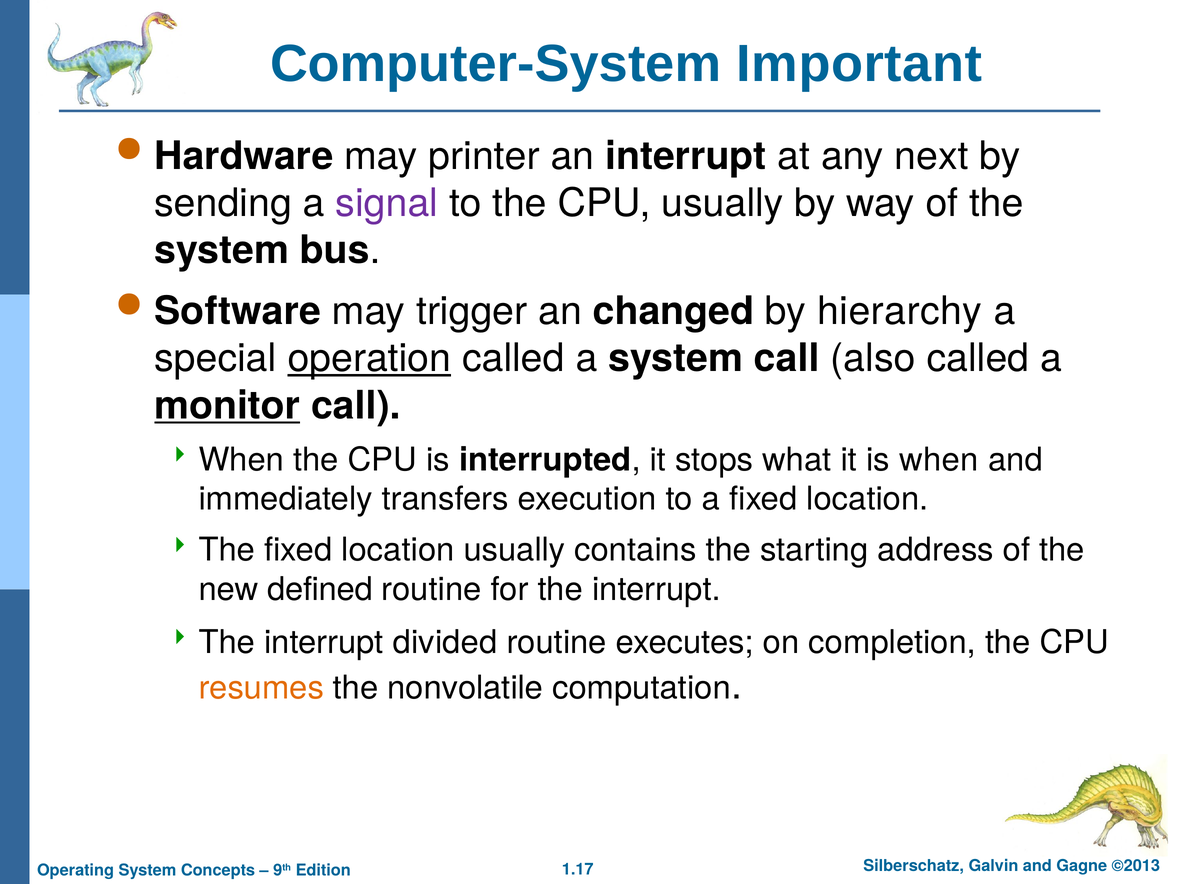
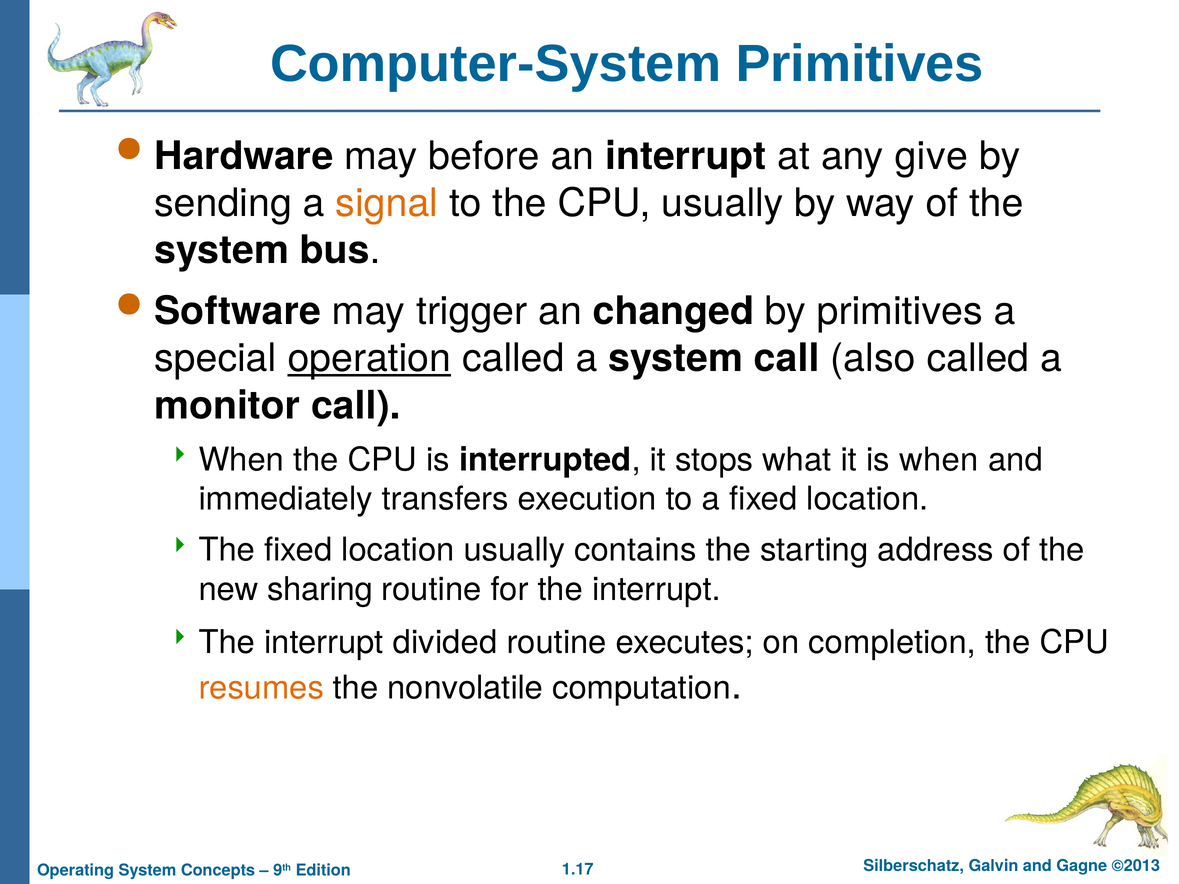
Computer-System Important: Important -> Primitives (860, 64)
printer: printer -> before (484, 156)
next: next -> give (931, 156)
signal colour: purple -> orange (387, 203)
by hierarchy: hierarchy -> primitives (900, 311)
monitor underline: present -> none (227, 406)
defined: defined -> sharing (320, 589)
